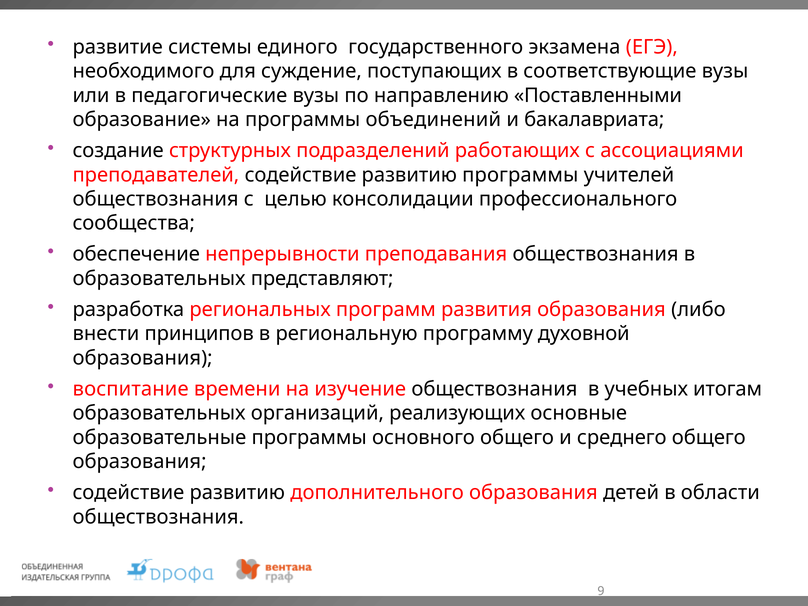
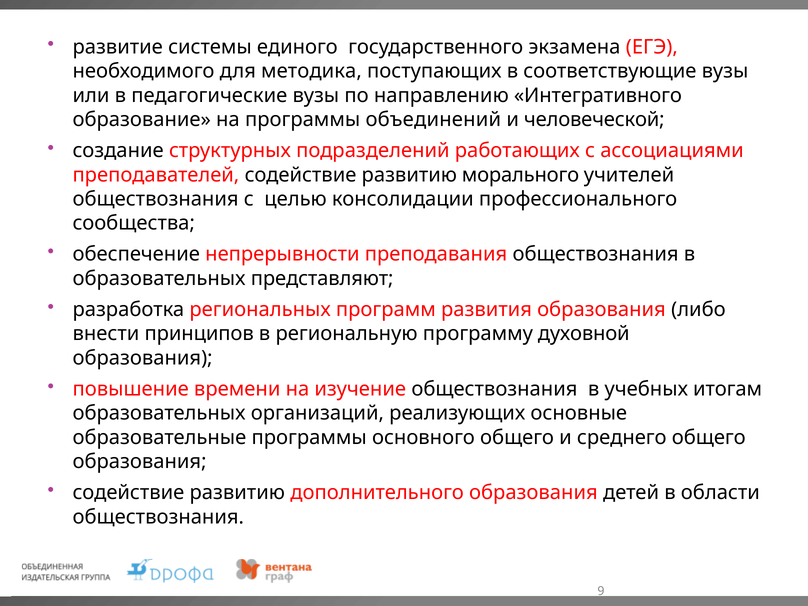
суждение: суждение -> методика (311, 71)
Поставленными: Поставленными -> Интегративного (598, 95)
бакалавриата: бакалавриата -> человеческой (594, 120)
развитию программы: программы -> морального (521, 175)
воспитание: воспитание -> повышение (131, 389)
